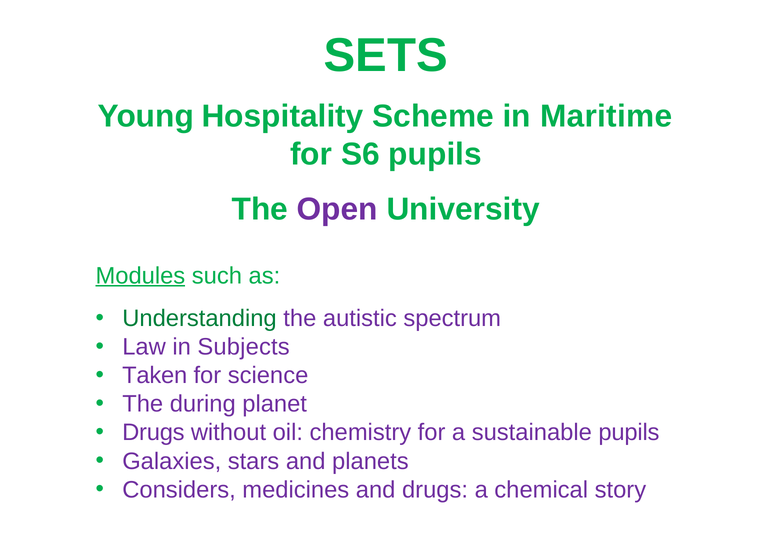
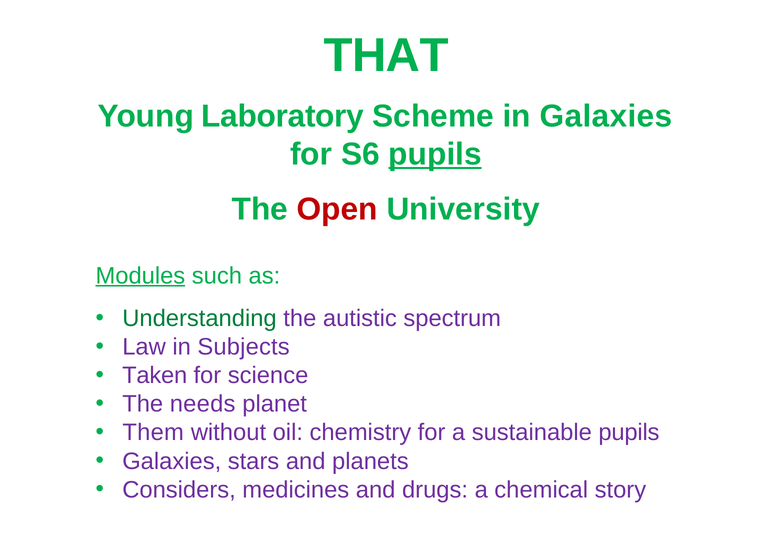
SETS: SETS -> THAT (386, 56)
Hospitality: Hospitality -> Laboratory (283, 116)
in Maritime: Maritime -> Galaxies (606, 116)
pupils underline: none -> present (435, 154)
Open colour: purple -> red (337, 209)
during: during -> needs (203, 404)
Drugs: Drugs -> Them (153, 432)
